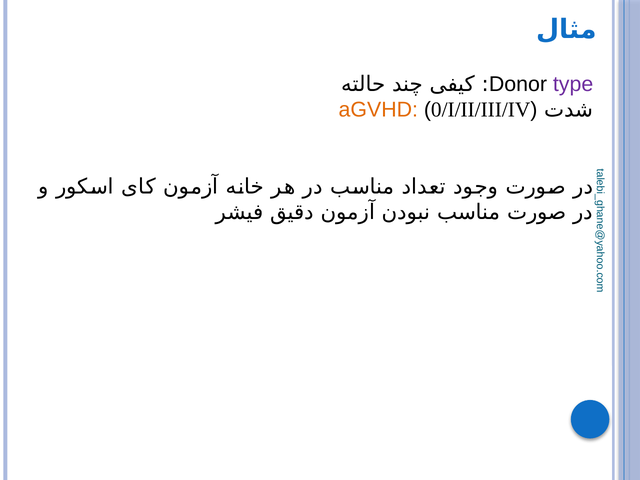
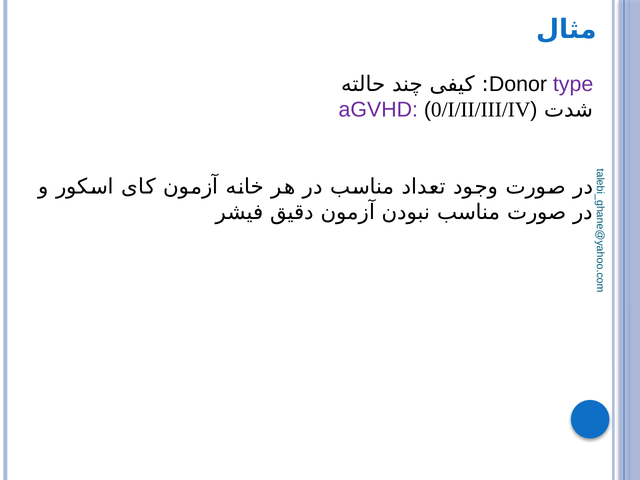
aGVHD colour: orange -> purple (378, 110)
